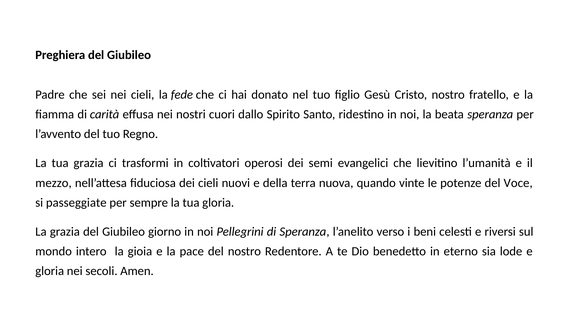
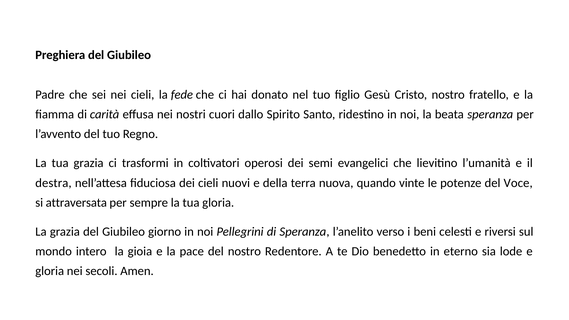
mezzo: mezzo -> destra (53, 183)
passeggiate: passeggiate -> attraversata (76, 203)
